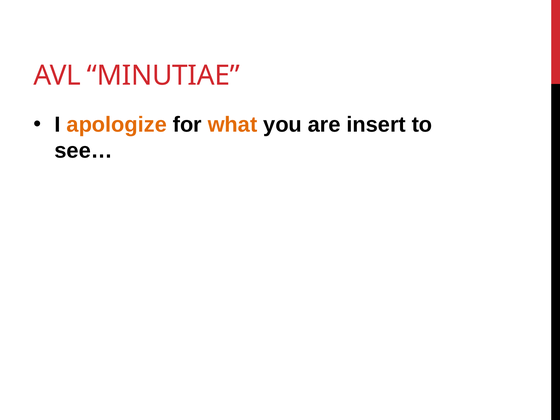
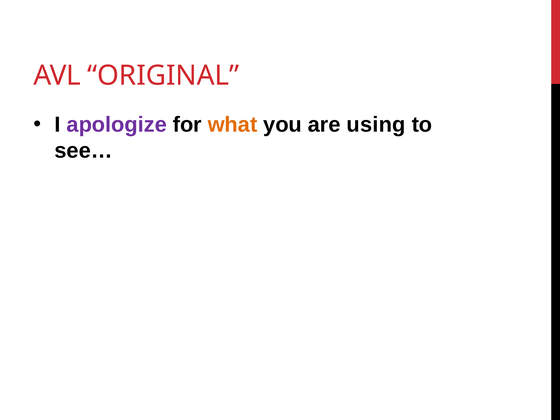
MINUTIAE: MINUTIAE -> ORIGINAL (163, 76)
apologize colour: orange -> purple (117, 125)
insert: insert -> using (376, 125)
